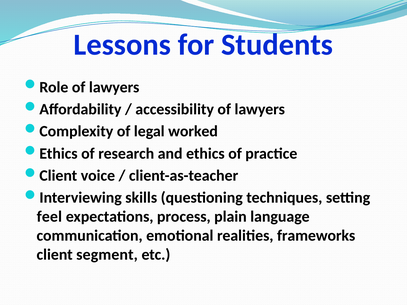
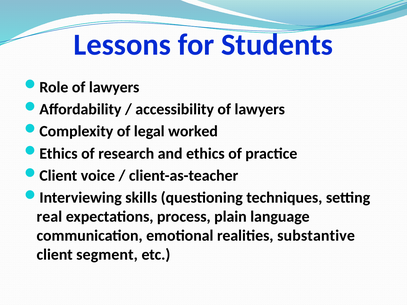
feel: feel -> real (49, 217)
frameworks: frameworks -> substantive (316, 236)
